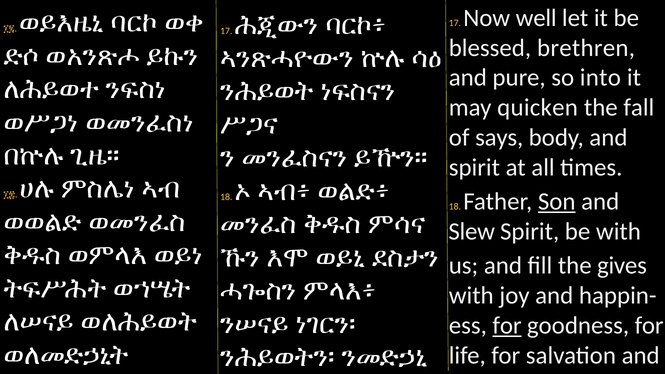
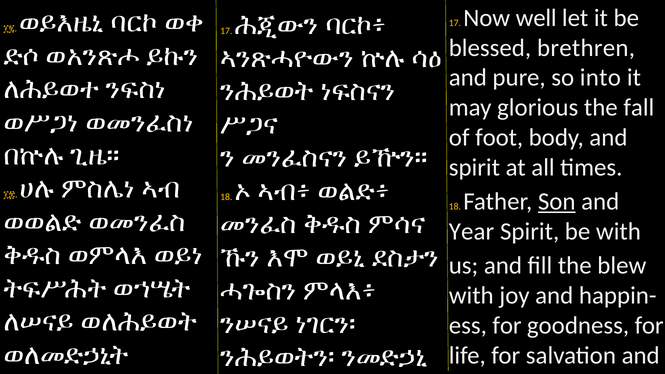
quicken: quicken -> glorious (538, 108)
says: says -> foot (499, 138)
Slew: Slew -> Year (472, 232)
gives: gives -> blew (622, 266)
for underline: present -> none (507, 325)
